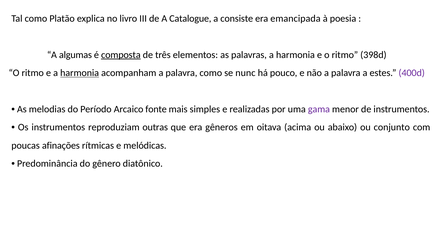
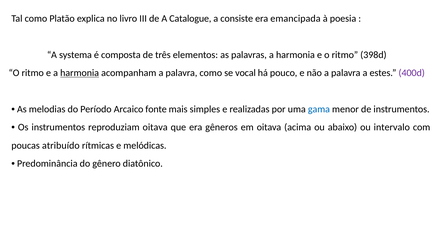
algumas: algumas -> systema (75, 55)
composta underline: present -> none (121, 55)
nunc: nunc -> vocal (246, 73)
gama colour: purple -> blue (319, 109)
reproduziam outras: outras -> oitava (155, 127)
conjunto: conjunto -> intervalo (392, 127)
afinações: afinações -> atribuído (61, 146)
